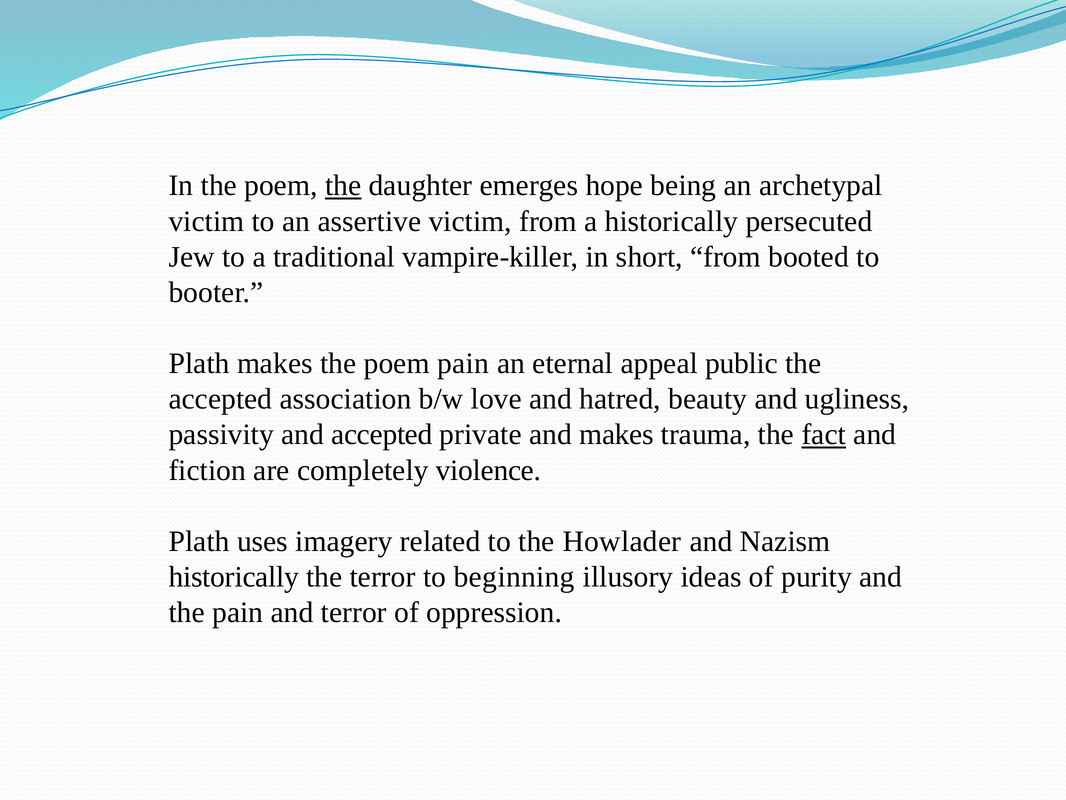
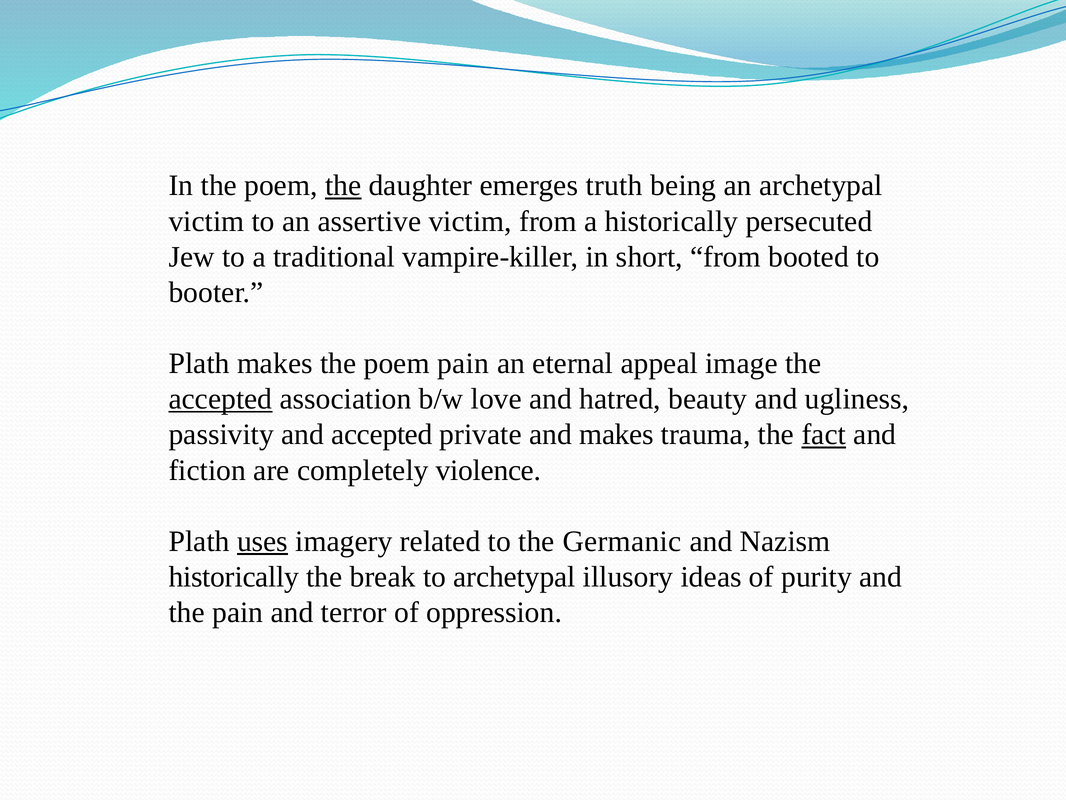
hope: hope -> truth (614, 186)
public: public -> image (741, 363)
accepted underline: none -> present (220, 399)
uses underline: none -> present (263, 541)
Howlader: Howlader -> Germanic (622, 541)
the terror: terror -> break (383, 577)
to beginning: beginning -> archetypal (514, 577)
